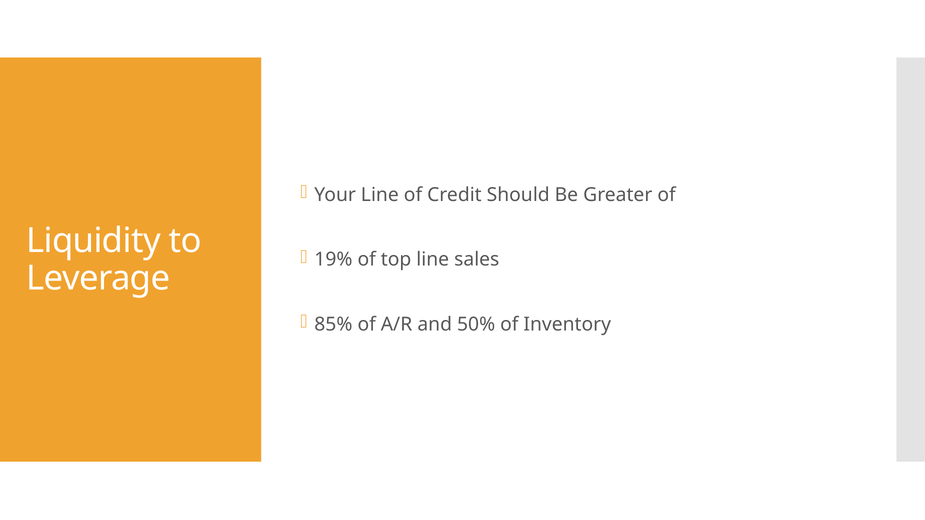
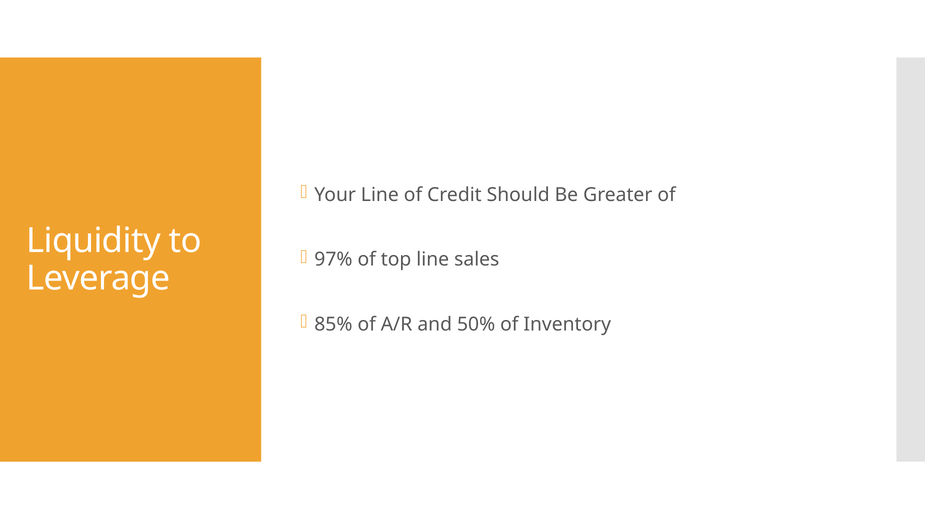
19%: 19% -> 97% (333, 260)
